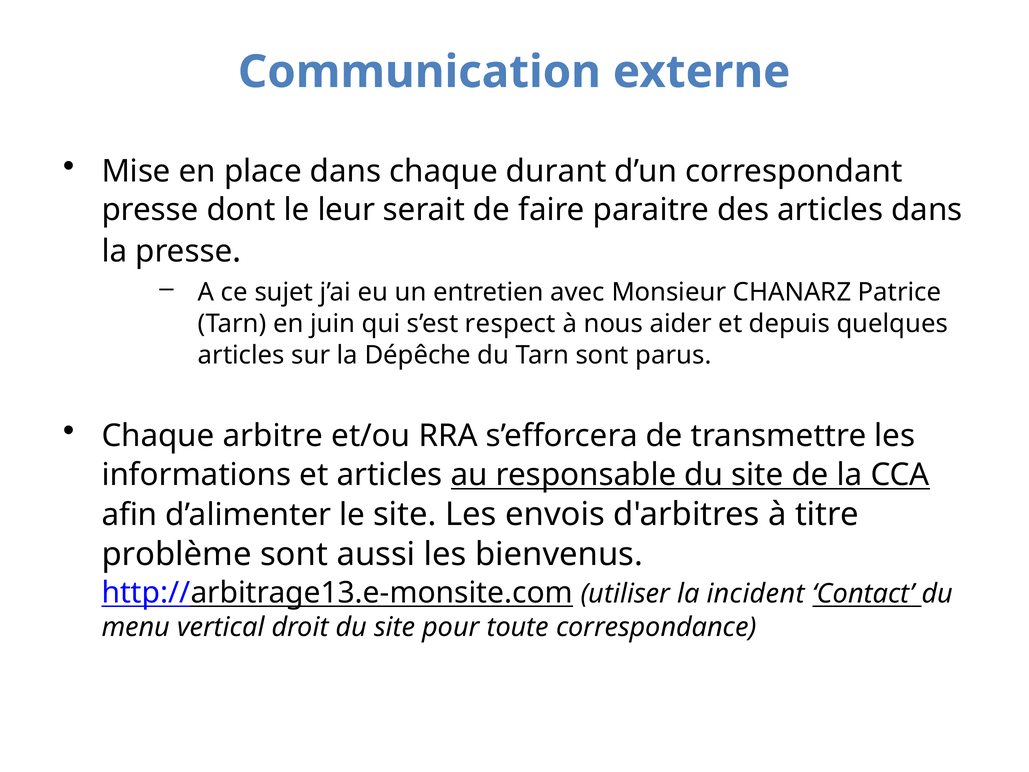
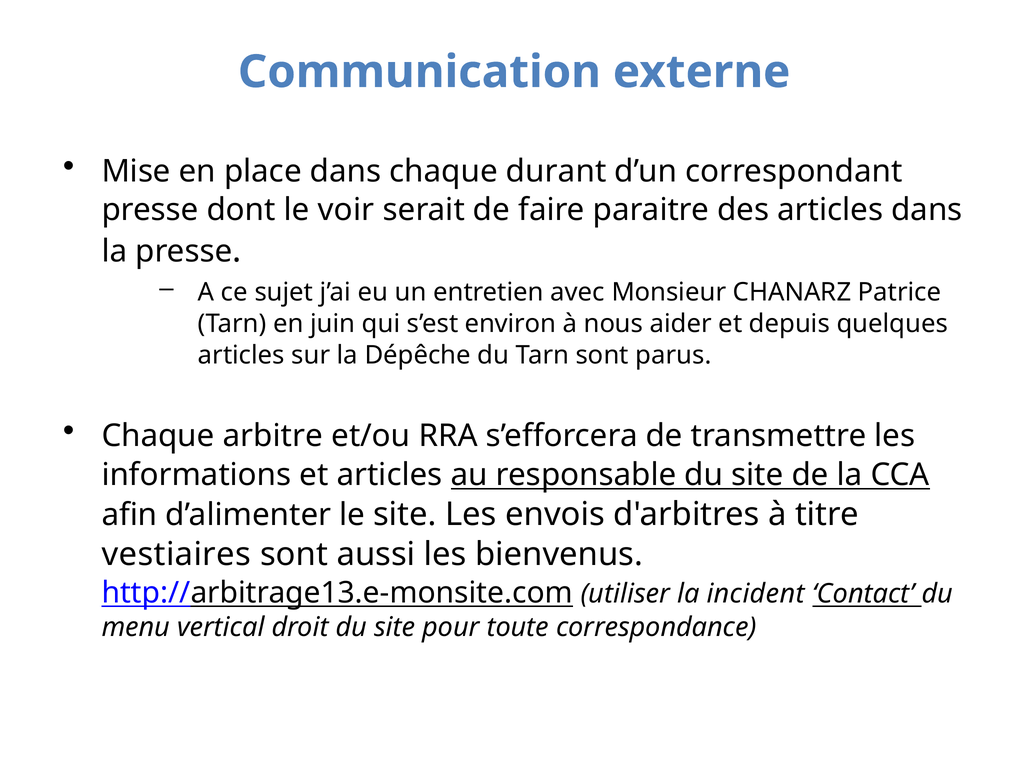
leur: leur -> voir (346, 210)
respect: respect -> environ (511, 324)
problème: problème -> vestiaires (176, 554)
